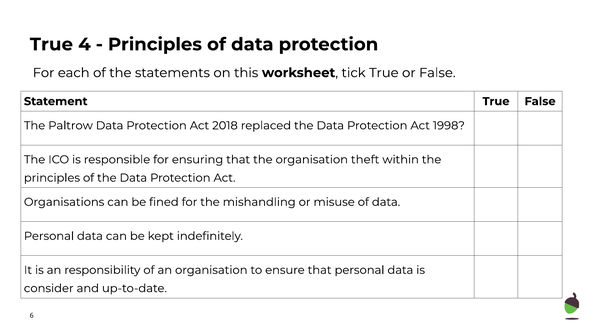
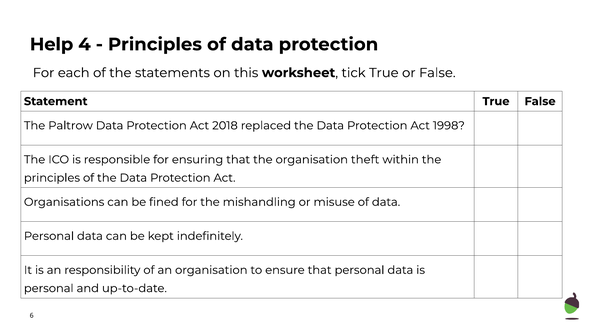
True: True -> Help (52, 44)
consider: consider -> personal (49, 288)
